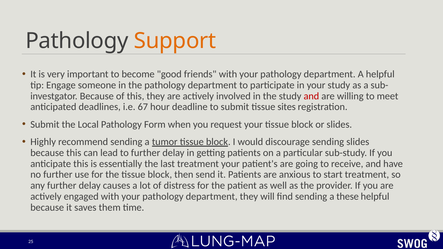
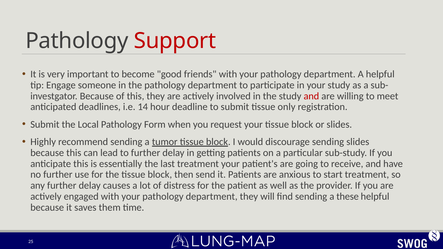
Support colour: orange -> red (175, 41)
67: 67 -> 14 (143, 107)
sites: sites -> only (287, 107)
